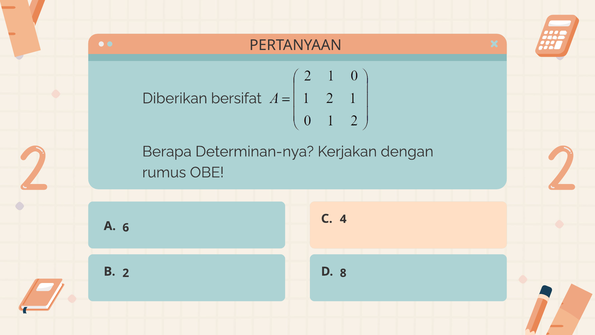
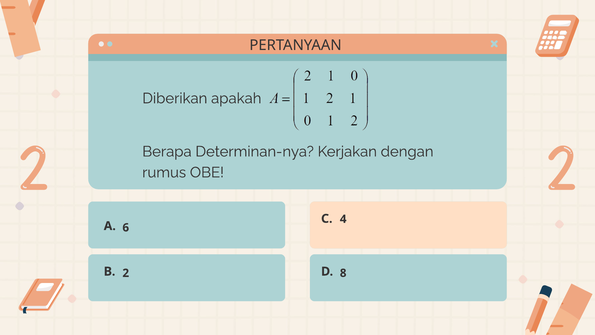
bersifat: bersifat -> apakah (236, 98)
